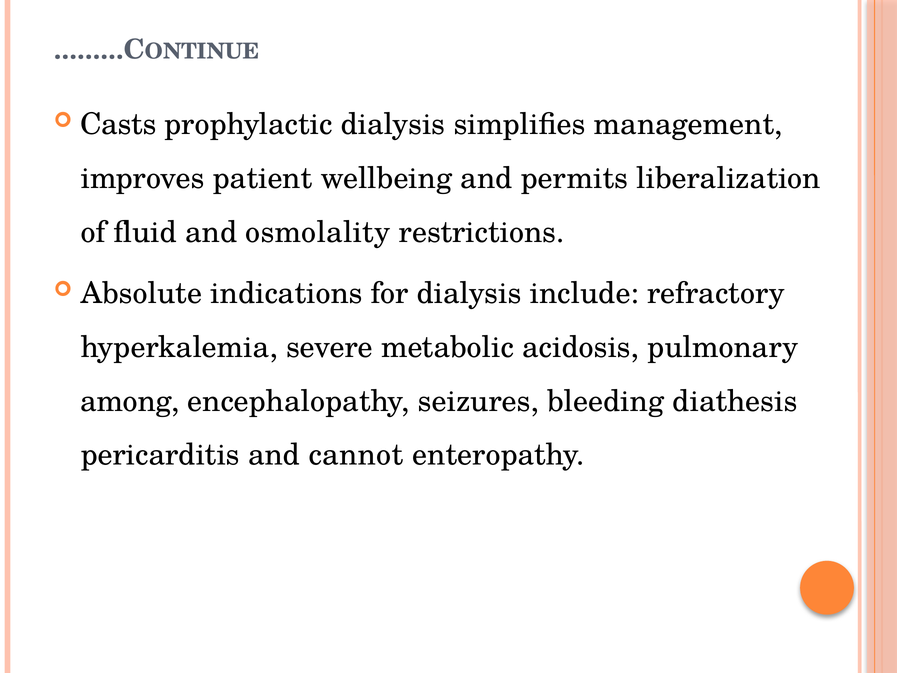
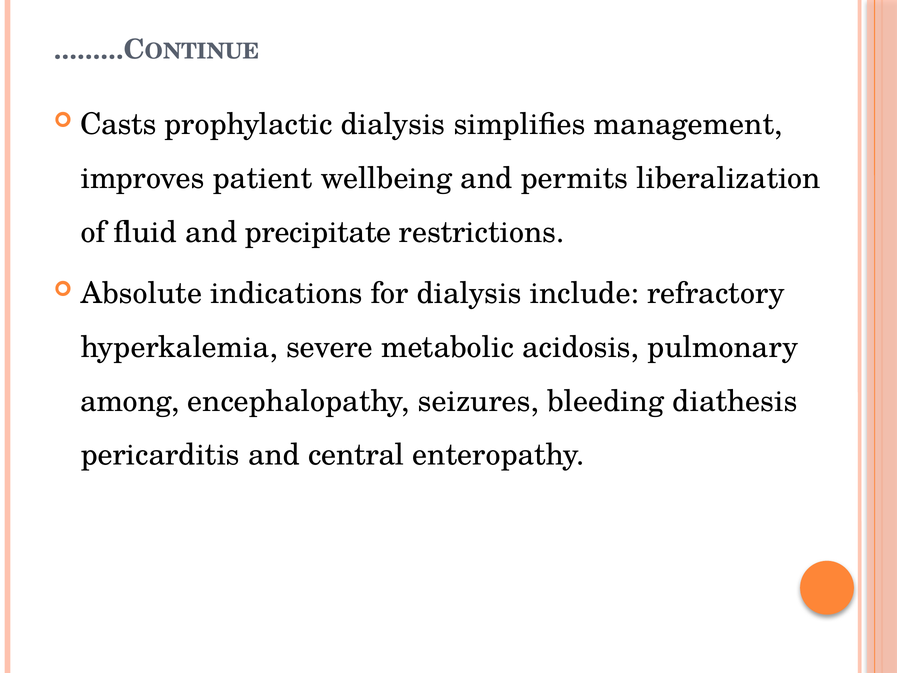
osmolality: osmolality -> precipitate (318, 232)
cannot: cannot -> central (356, 455)
